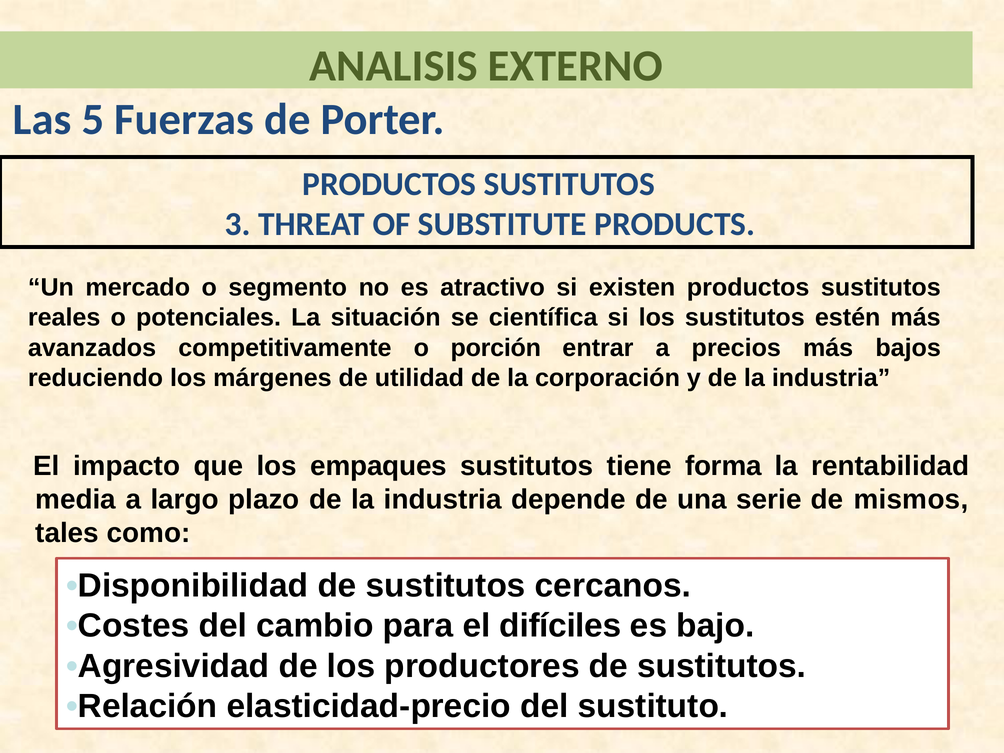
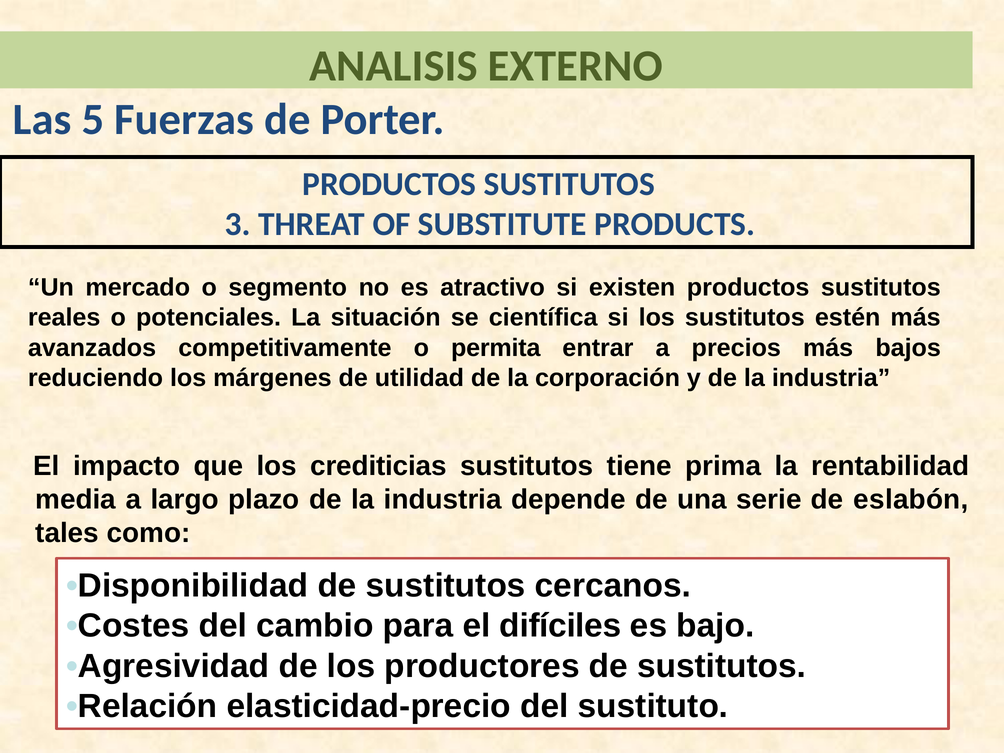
porción: porción -> permita (496, 348)
empaques: empaques -> crediticias (379, 466)
forma: forma -> prima (723, 466)
mismos: mismos -> eslabón (911, 500)
